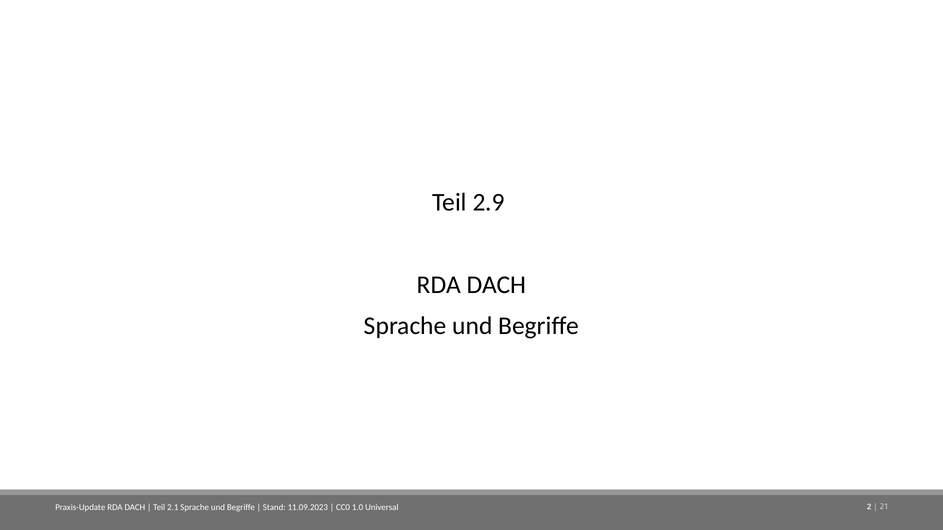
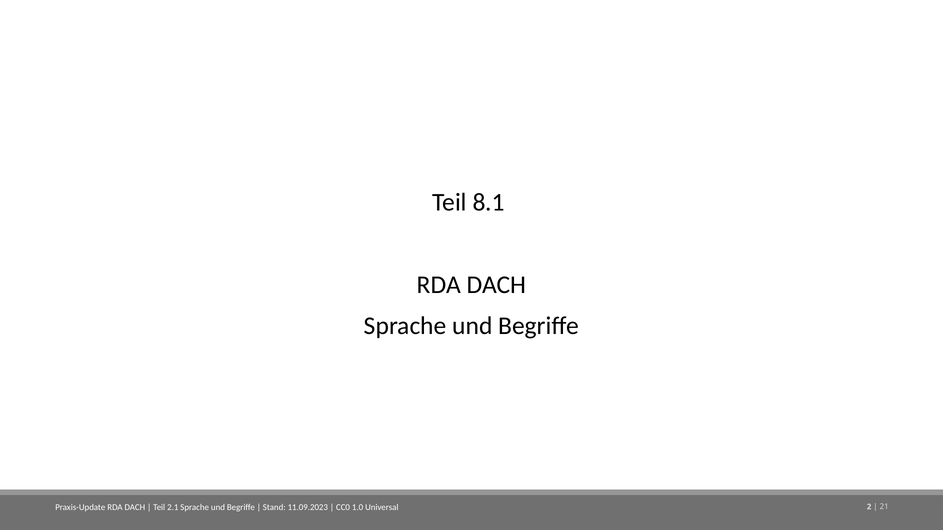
2.9: 2.9 -> 8.1 (489, 202)
